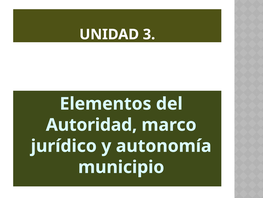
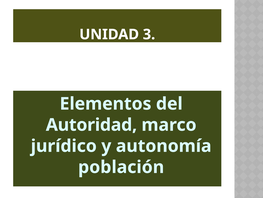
municipio: municipio -> población (121, 167)
